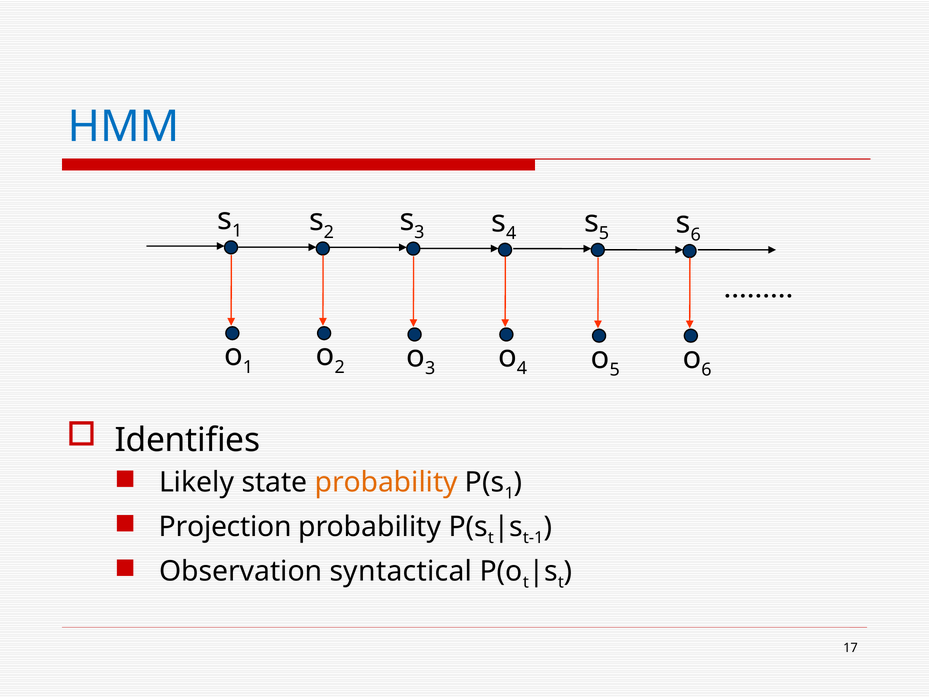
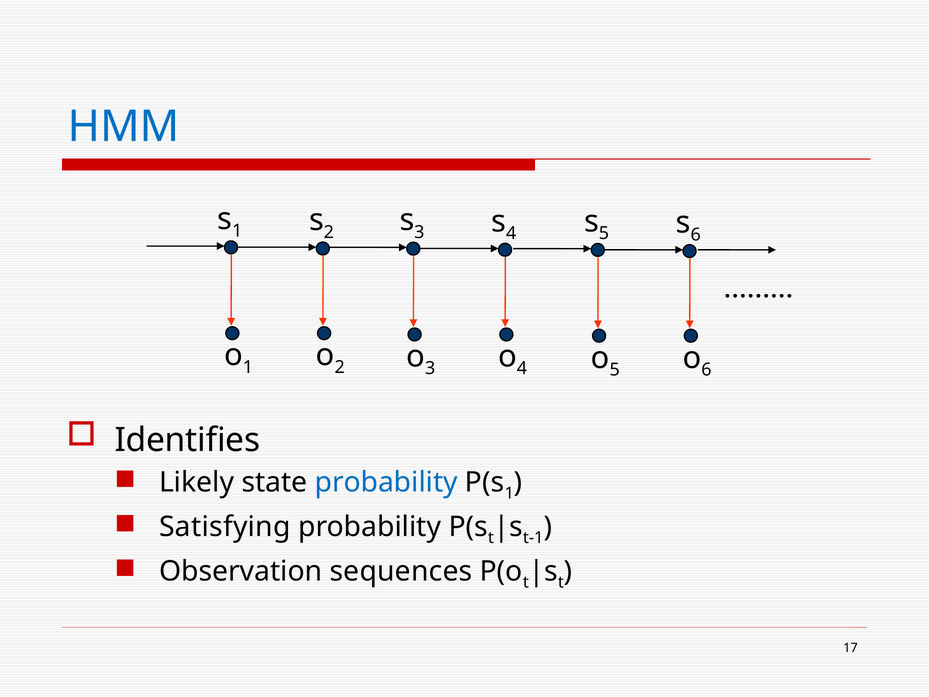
probability colour: orange -> blue (386, 482)
Projection: Projection -> Satisfying (225, 527)
syntactical: syntactical -> sequences (401, 571)
